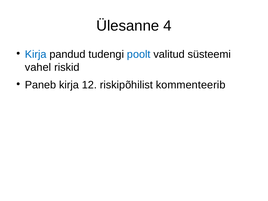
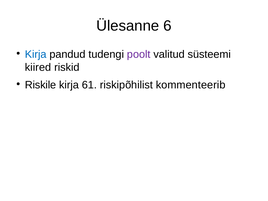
4: 4 -> 6 (167, 26)
poolt colour: blue -> purple (139, 54)
vahel: vahel -> kiired (38, 67)
Paneb: Paneb -> Riskile (41, 85)
12: 12 -> 61 (89, 85)
